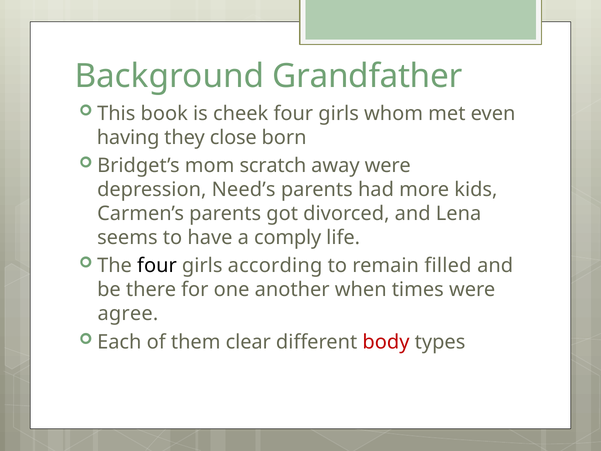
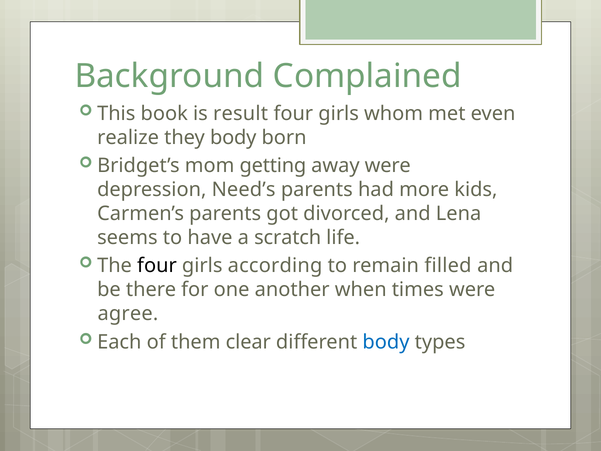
Grandfather: Grandfather -> Complained (367, 76)
cheek: cheek -> result (241, 113)
having: having -> realize (128, 137)
they close: close -> body (233, 137)
scratch: scratch -> getting (273, 165)
comply: comply -> scratch (288, 238)
body colour: red -> blue (386, 342)
